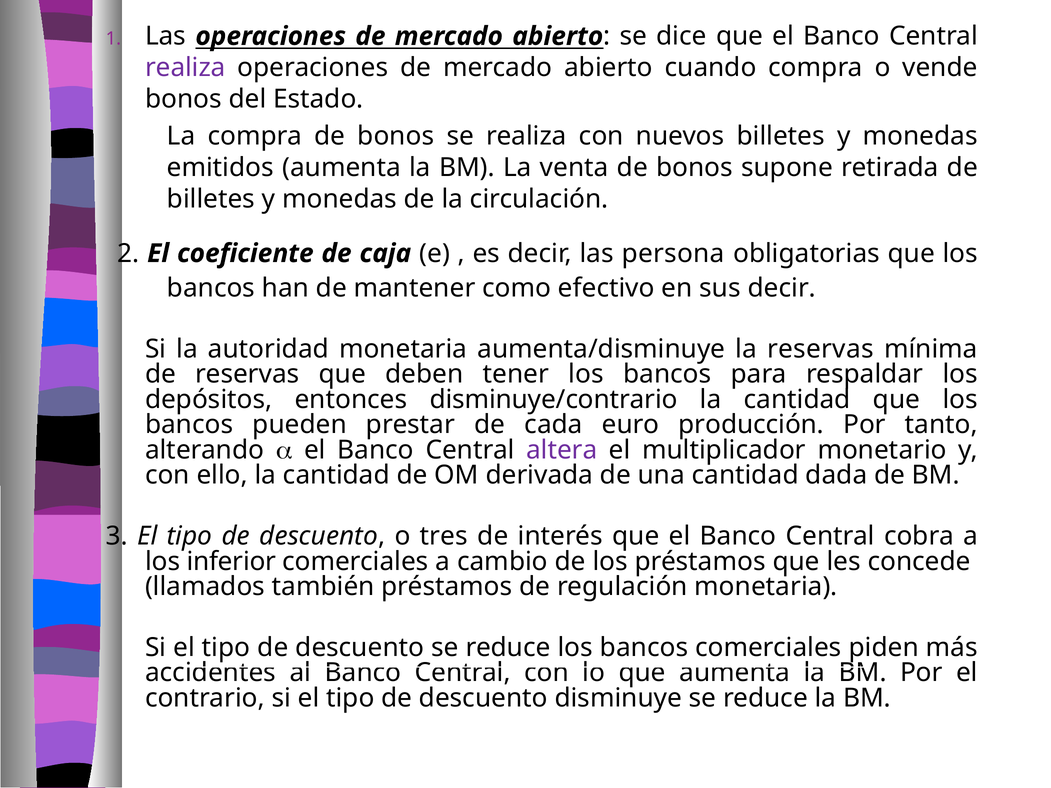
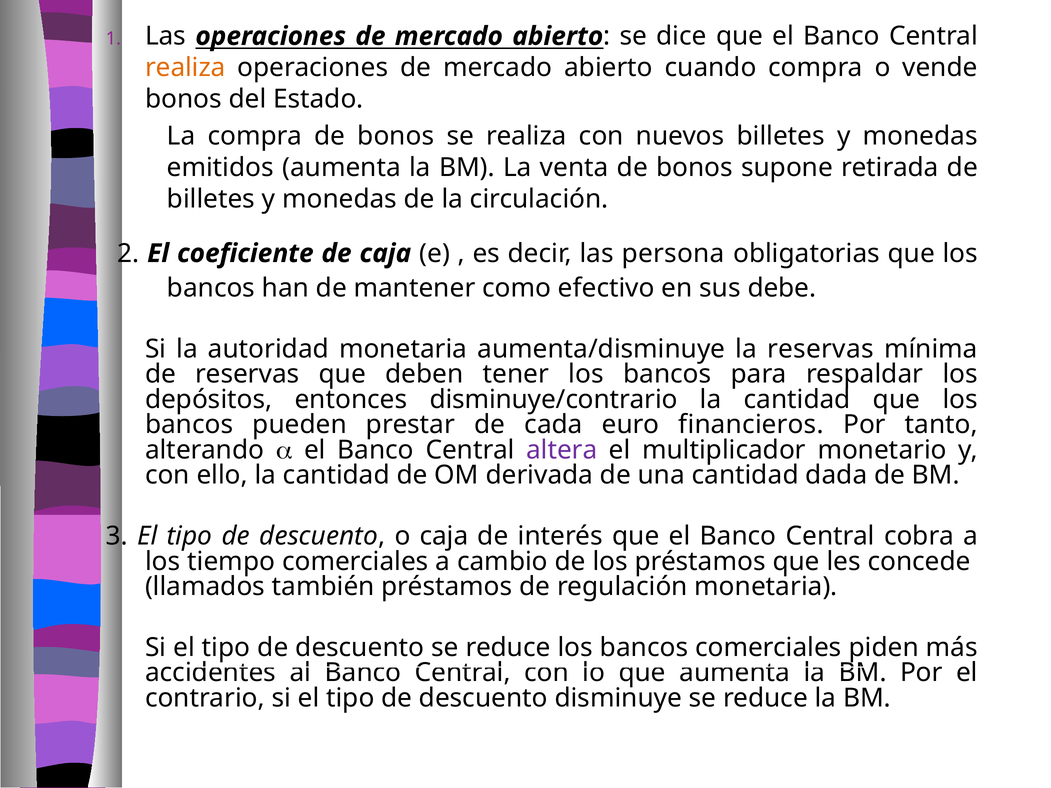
realiza colour: purple -> orange (185, 68)
sus decir: decir -> debe (782, 288)
producción: producción -> financieros (751, 425)
o tres: tres -> caja (444, 536)
inferior: inferior -> tiempo (231, 562)
